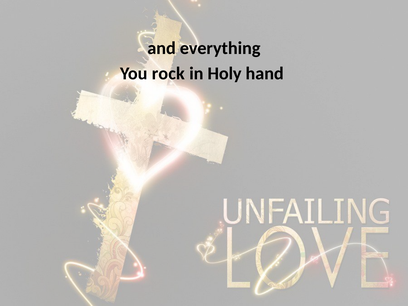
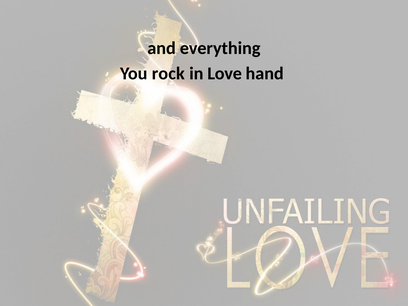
Holy: Holy -> Love (225, 74)
